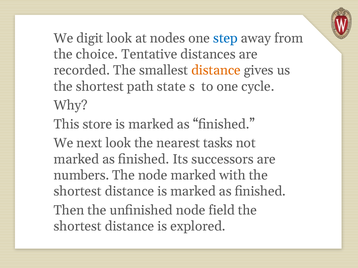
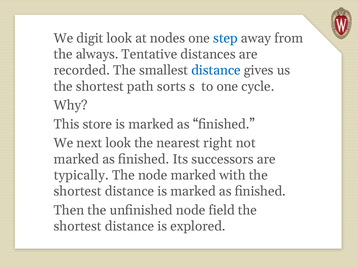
choice: choice -> always (97, 54)
distance colour: orange -> blue (216, 70)
state: state -> sorts (171, 87)
tasks: tasks -> right (218, 143)
numbers: numbers -> typically (81, 176)
